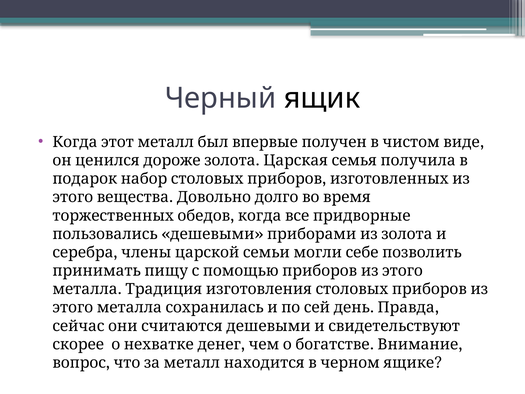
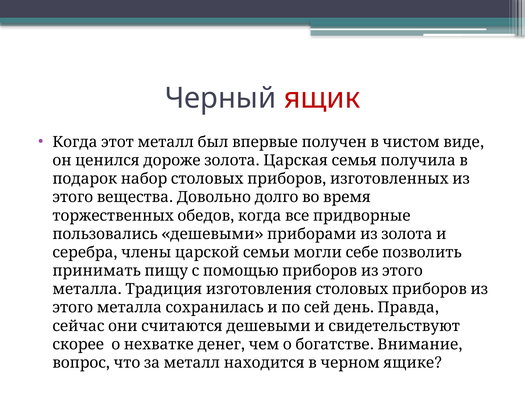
ящик colour: black -> red (322, 98)
